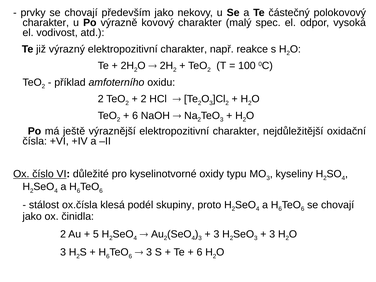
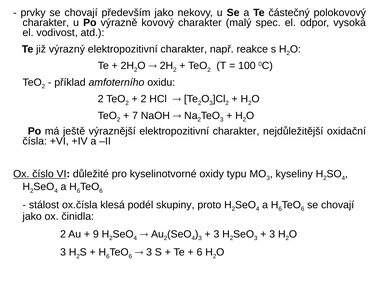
6: 6 -> 7 (135, 116)
5: 5 -> 9 (96, 234)
